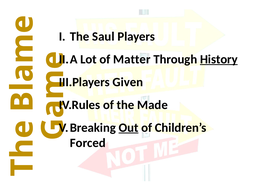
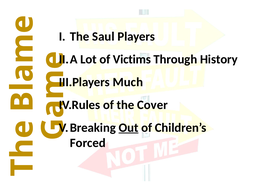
Matter: Matter -> Victims (132, 59)
History underline: present -> none (219, 59)
Given: Given -> Much (128, 82)
Made: Made -> Cover (152, 105)
